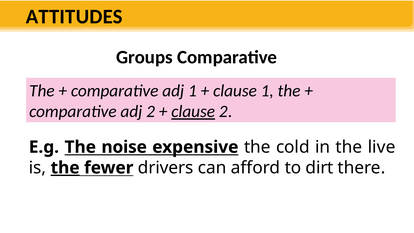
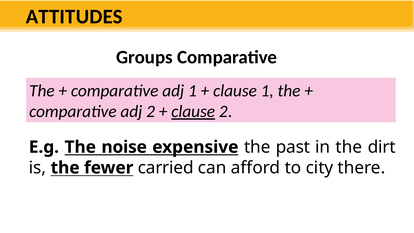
cold: cold -> past (293, 147)
live: live -> dirt (382, 147)
the underline: present -> none (65, 168)
drivers: drivers -> carried (166, 168)
dirt: dirt -> city (320, 168)
